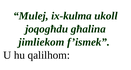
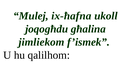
ix-kulma: ix-kulma -> ix-ħafna (71, 16)
